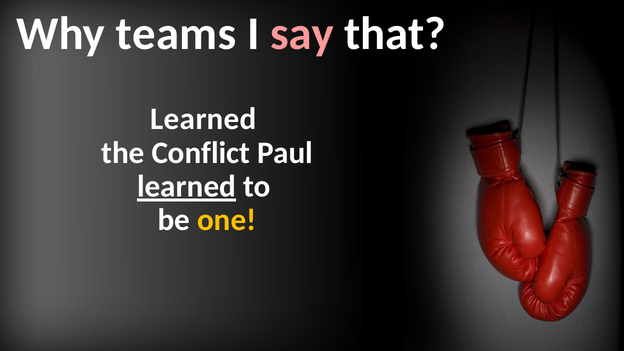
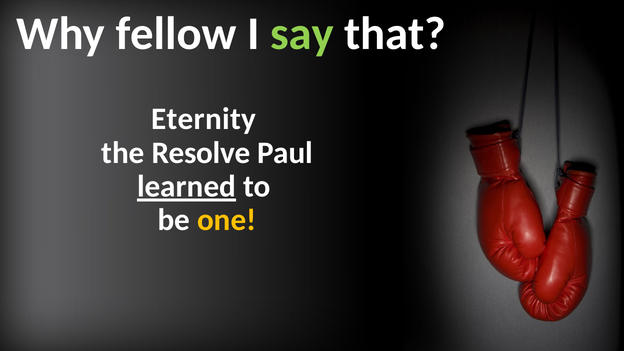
teams: teams -> fellow (176, 34)
say colour: pink -> light green (302, 34)
Learned: Learned -> Eternity (203, 119)
Conflict: Conflict -> Resolve (201, 153)
